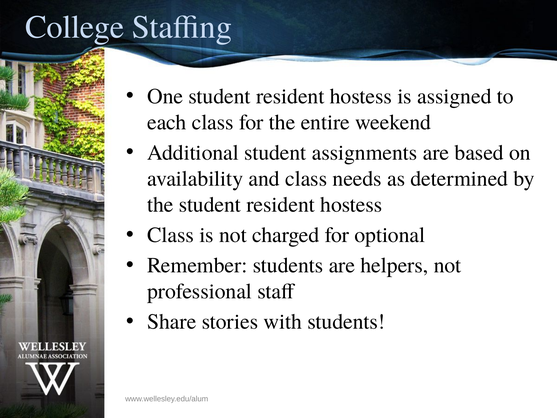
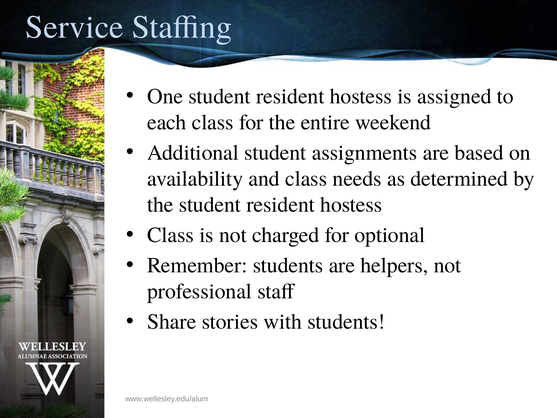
College: College -> Service (75, 27)
